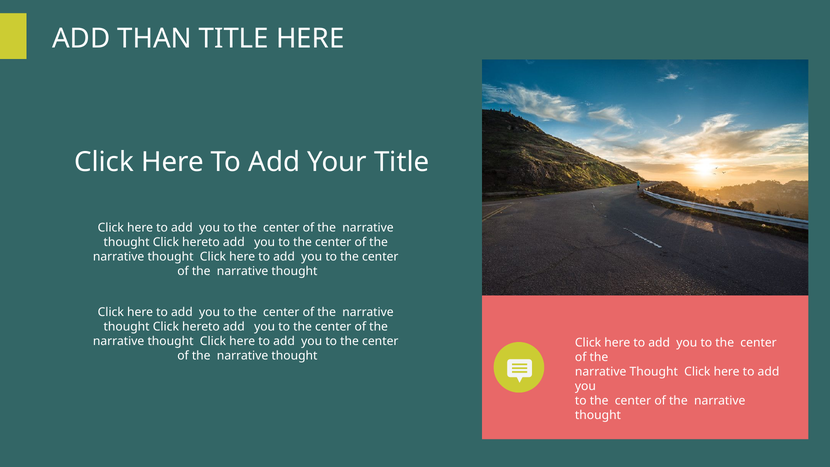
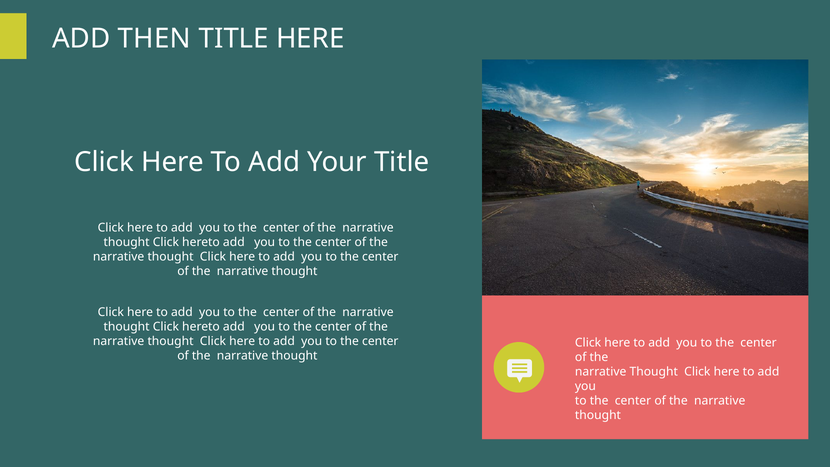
THAN: THAN -> THEN (154, 39)
